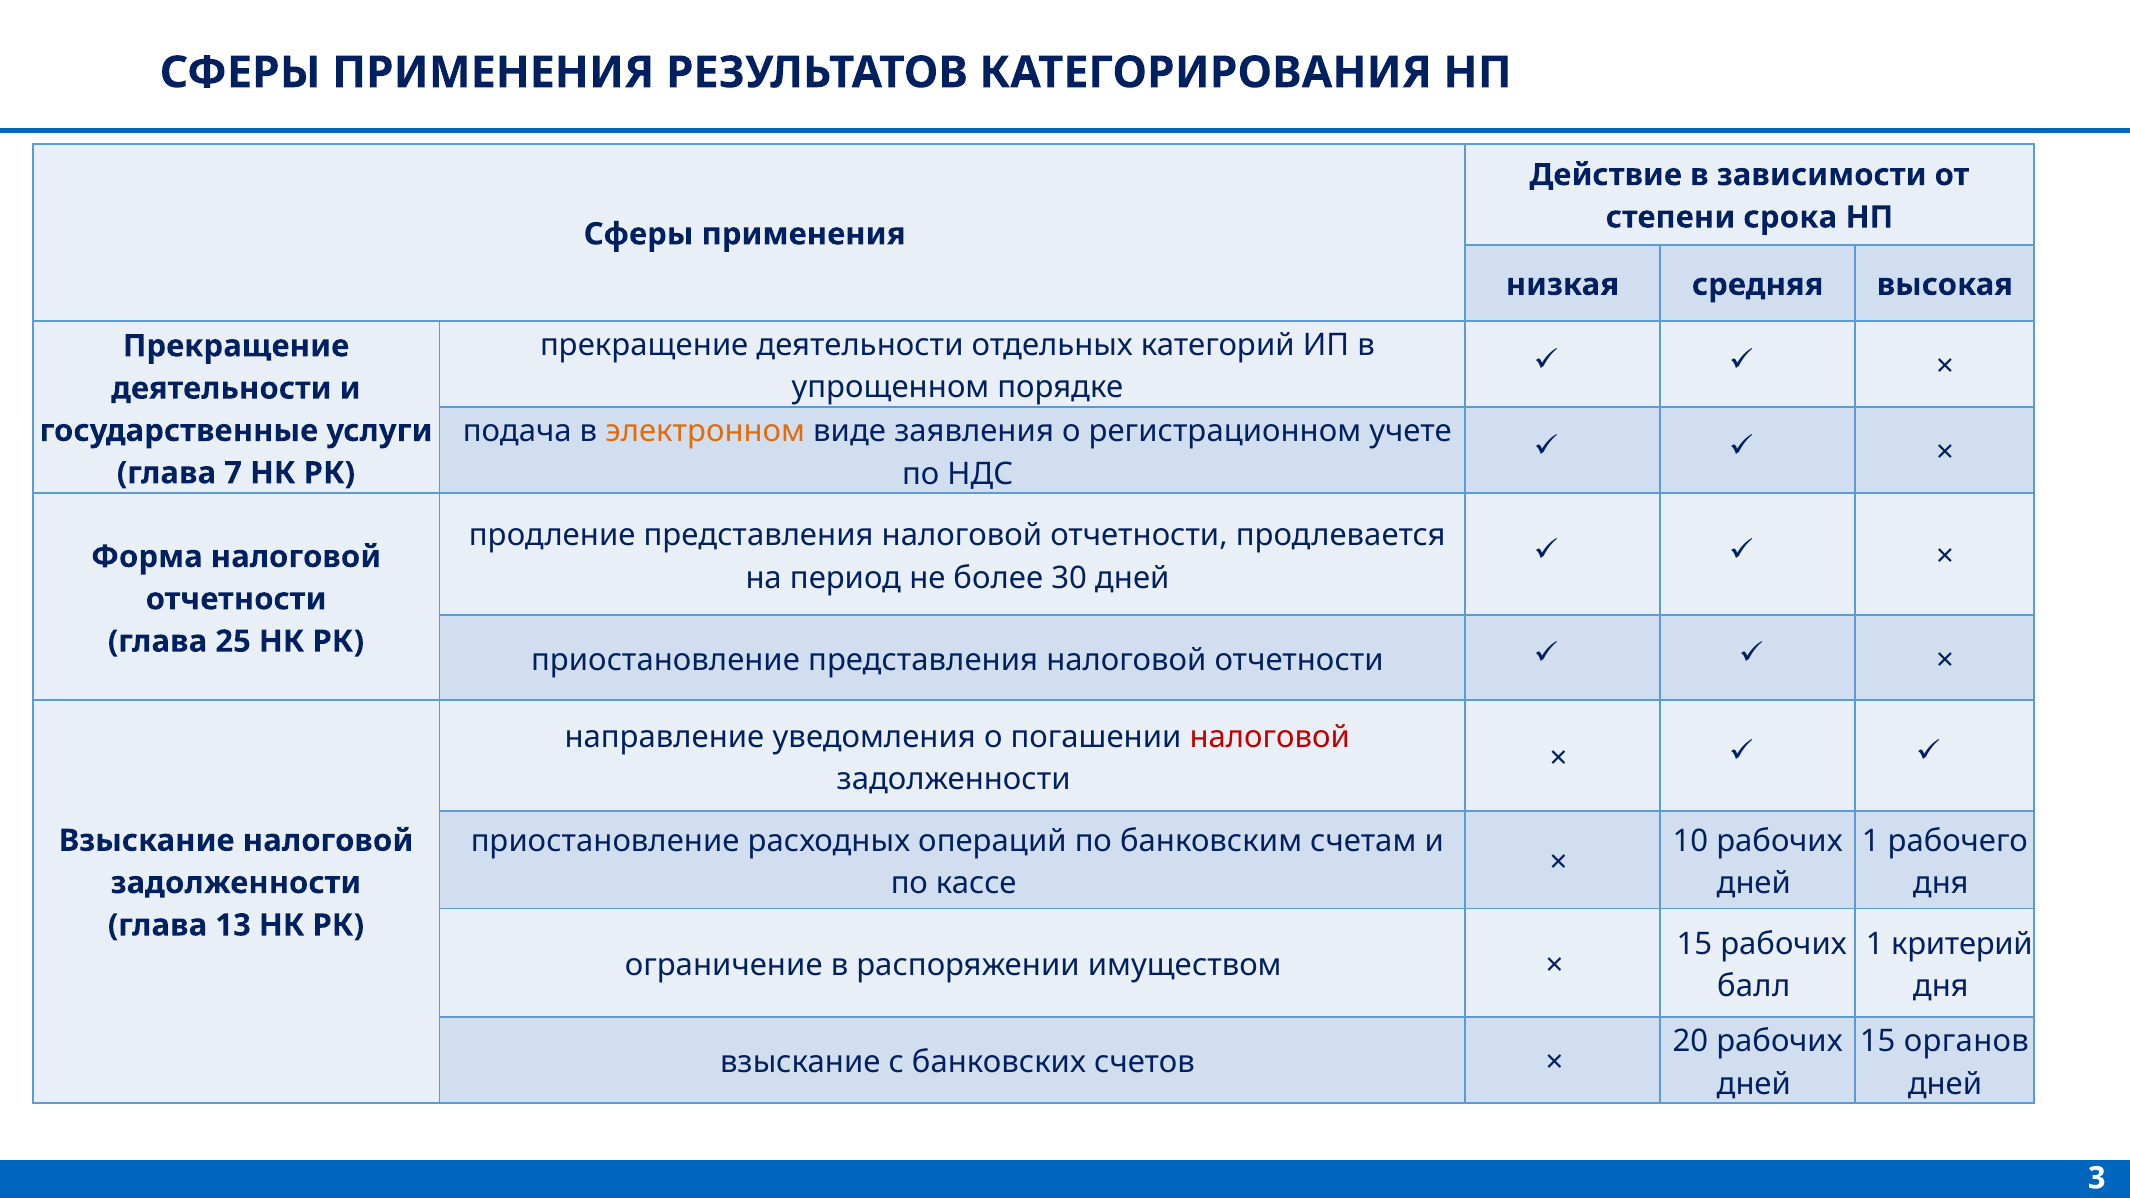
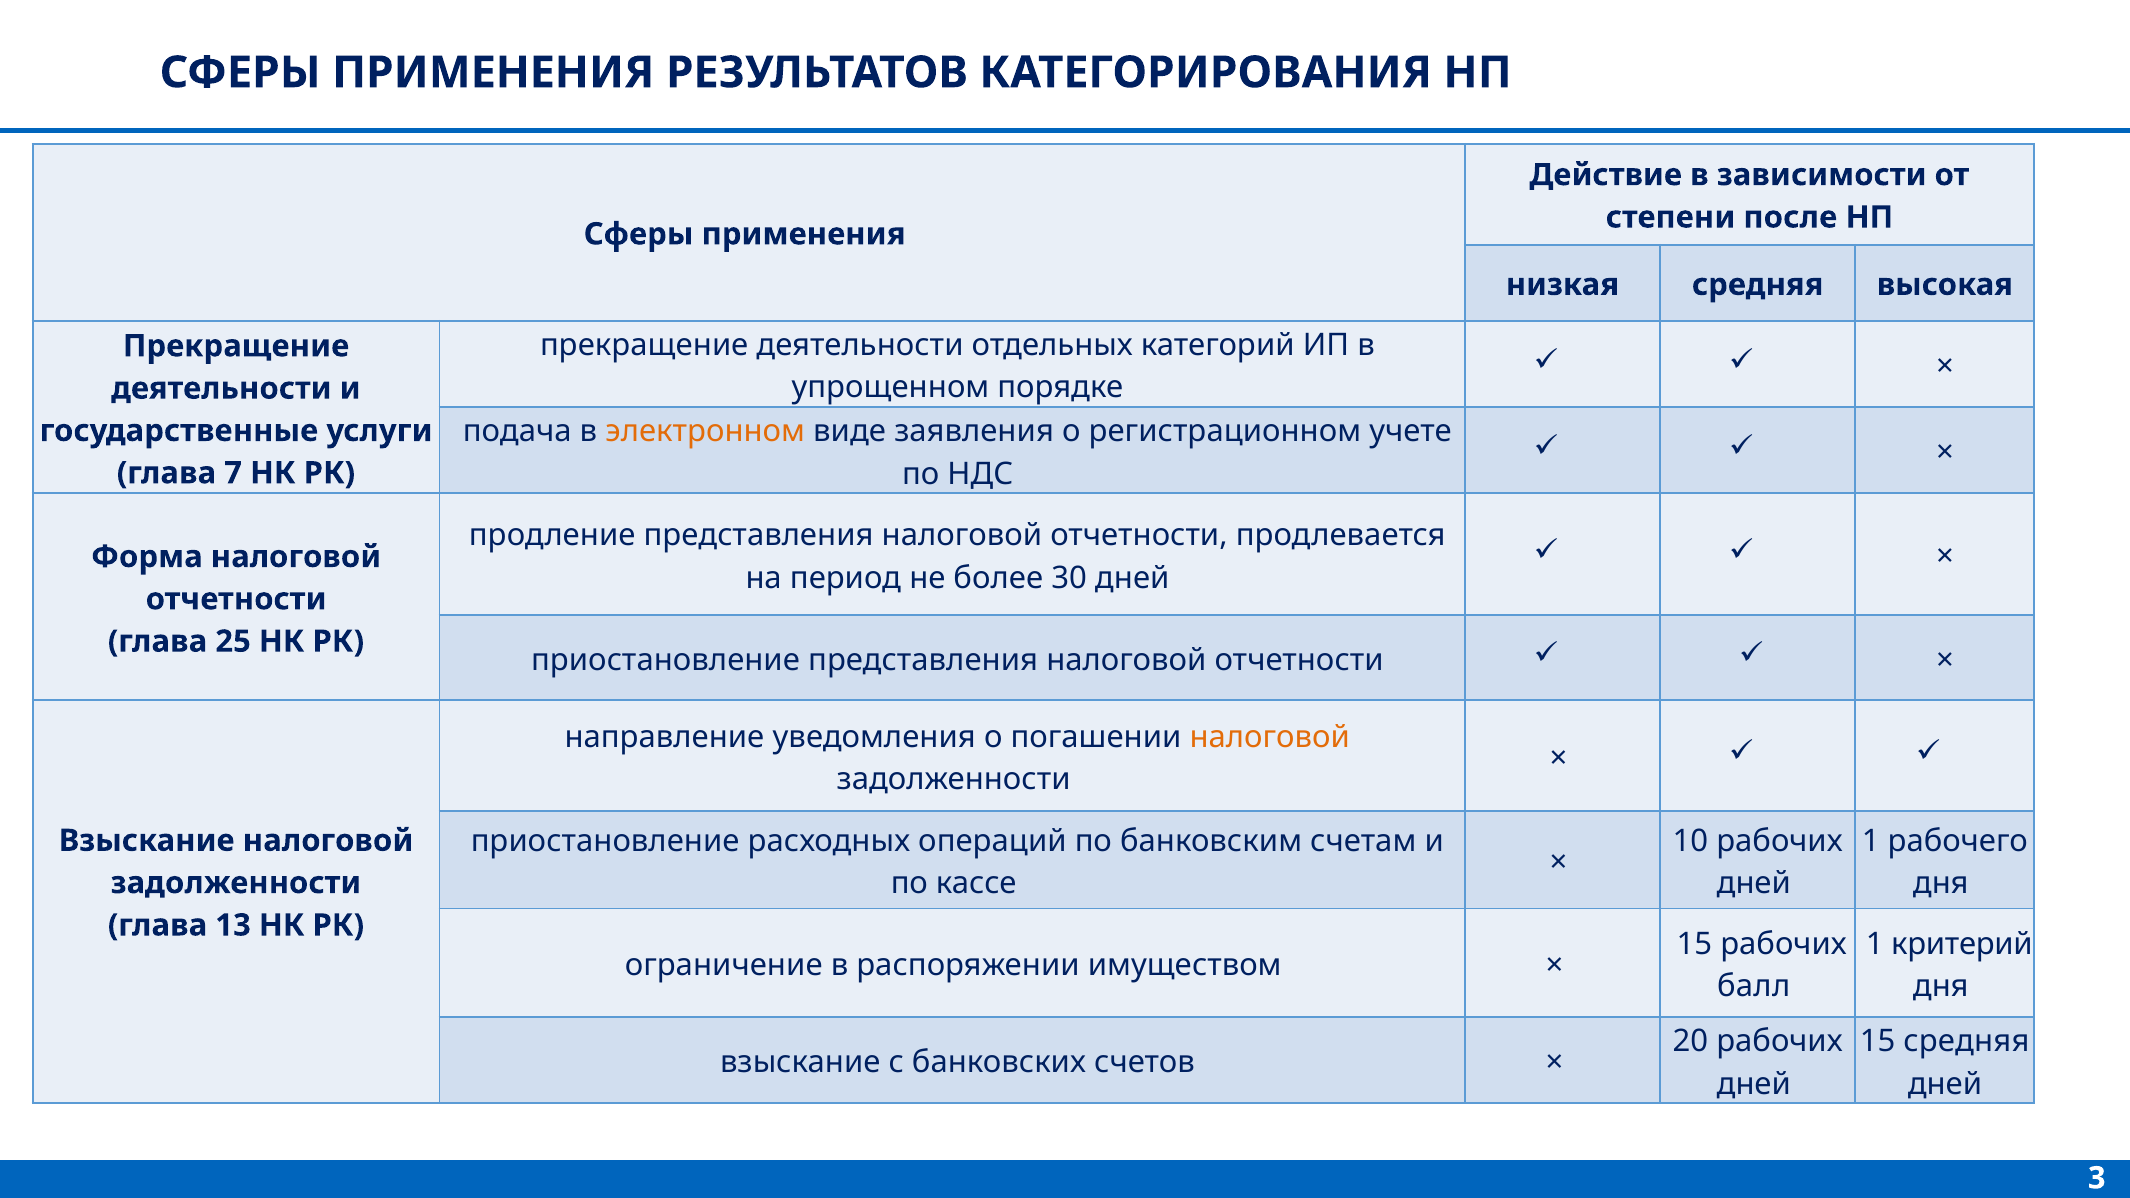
срока: срока -> после (1790, 217)
налоговой colour: red -> orange (1270, 737)
15 органов: органов -> средняя (1966, 1042)
